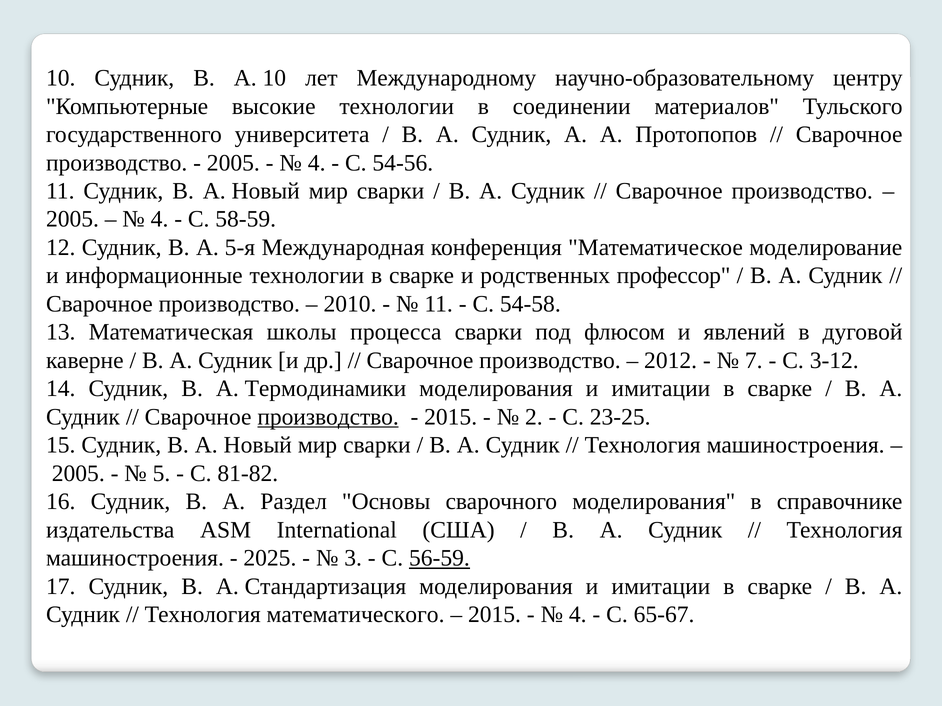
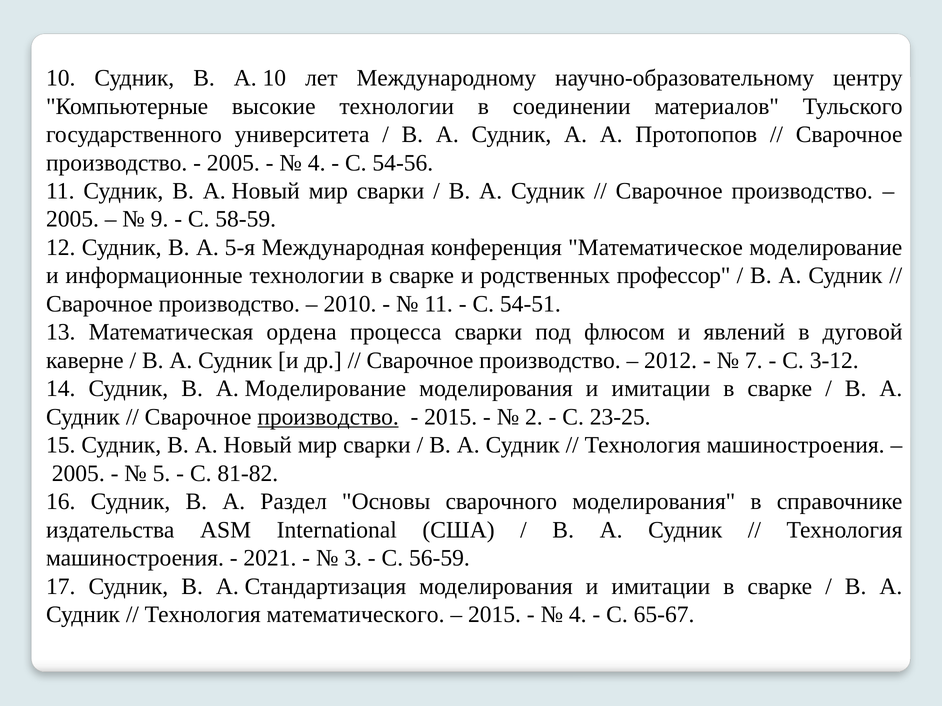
4: 4 -> 9 (160, 219)
54-58: 54-58 -> 54-51 (530, 304)
школы: школы -> ордена (302, 332)
А Термодинамики: Термодинамики -> Моделирование (325, 389)
2025: 2025 -> 2021 (270, 559)
56-59 underline: present -> none (439, 559)
